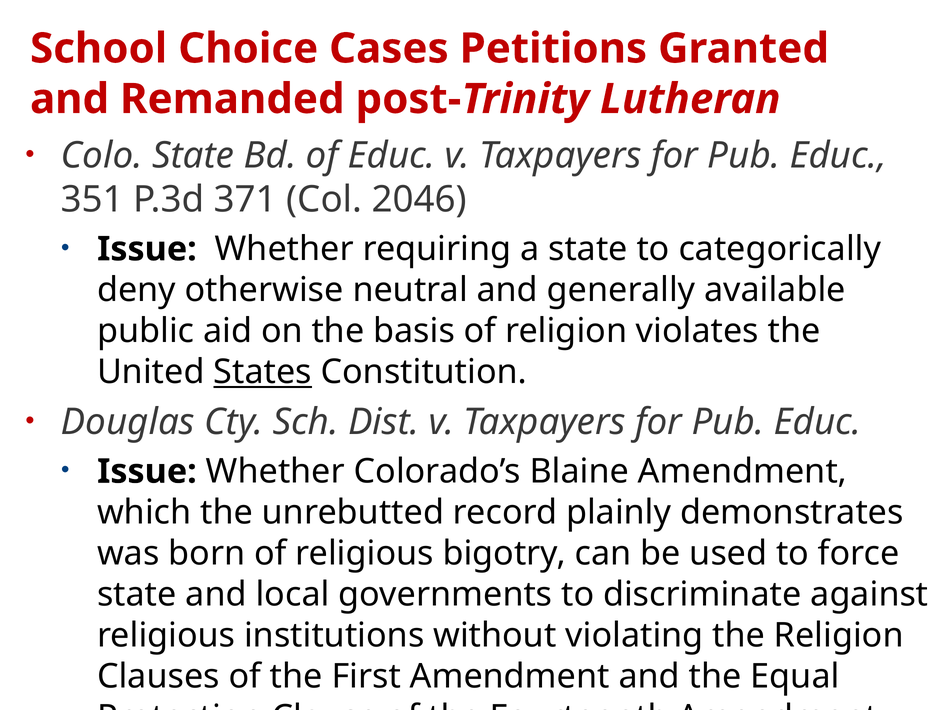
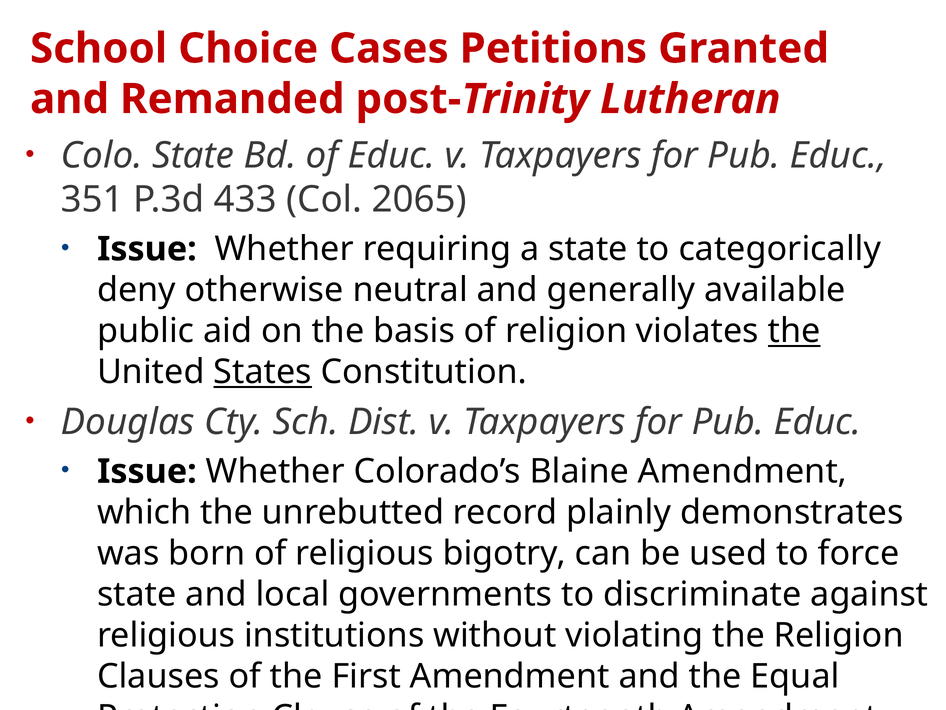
371: 371 -> 433 (245, 200)
2046: 2046 -> 2065 (419, 200)
the underline: none -> present (794, 331)
